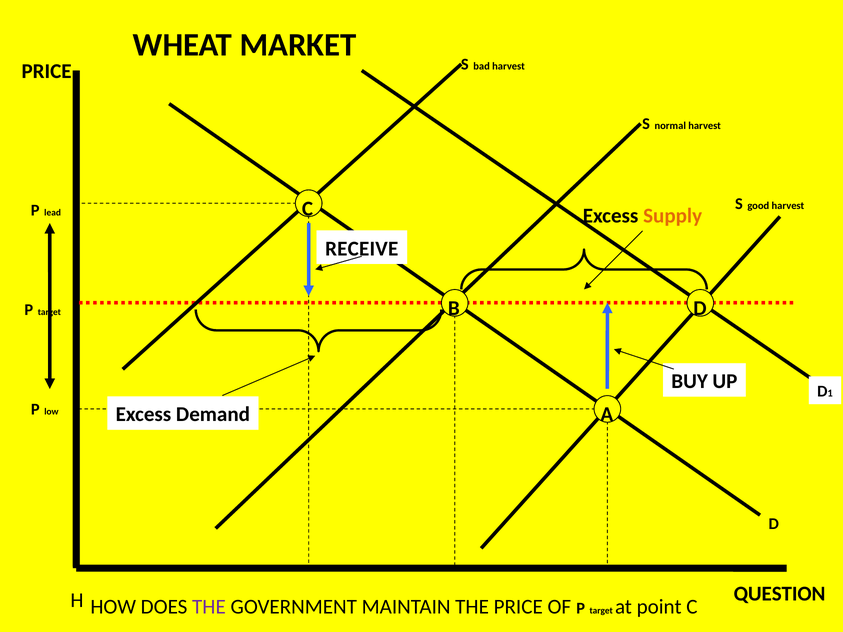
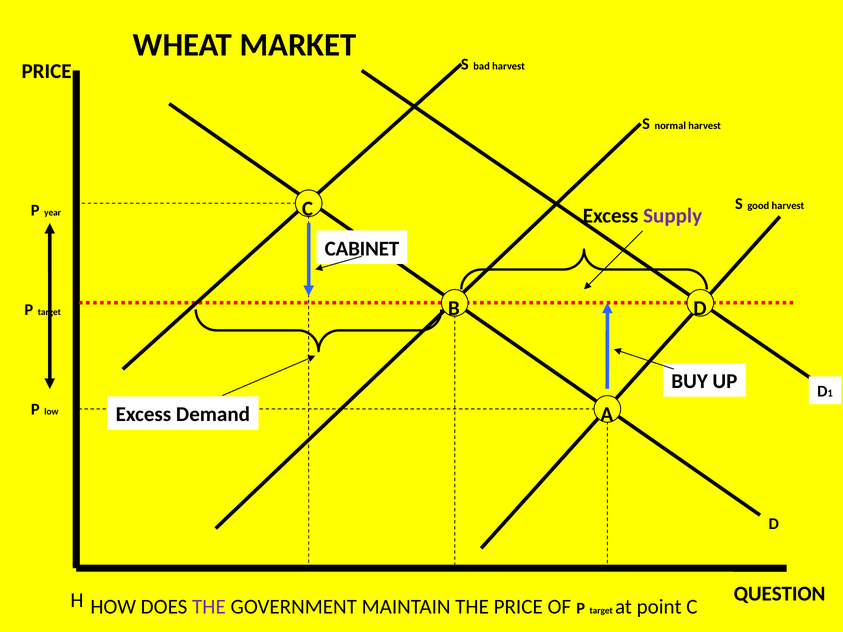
lead: lead -> year (53, 213)
Supply colour: orange -> purple (673, 216)
RECEIVE: RECEIVE -> CABINET (362, 249)
